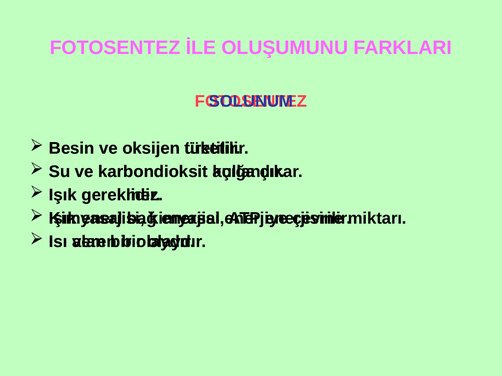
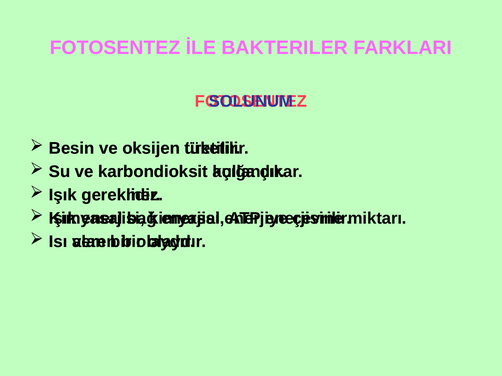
OLUŞUMUNU: OLUŞUMUNU -> BAKTERILER (285, 48)
